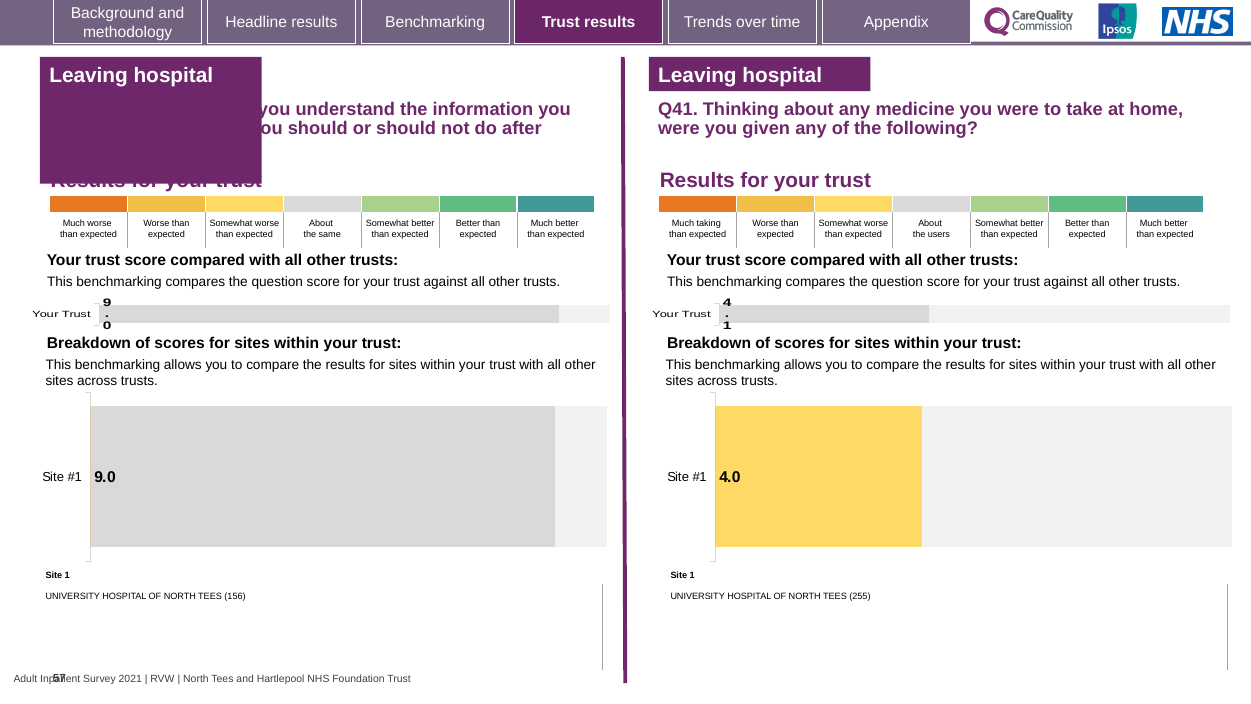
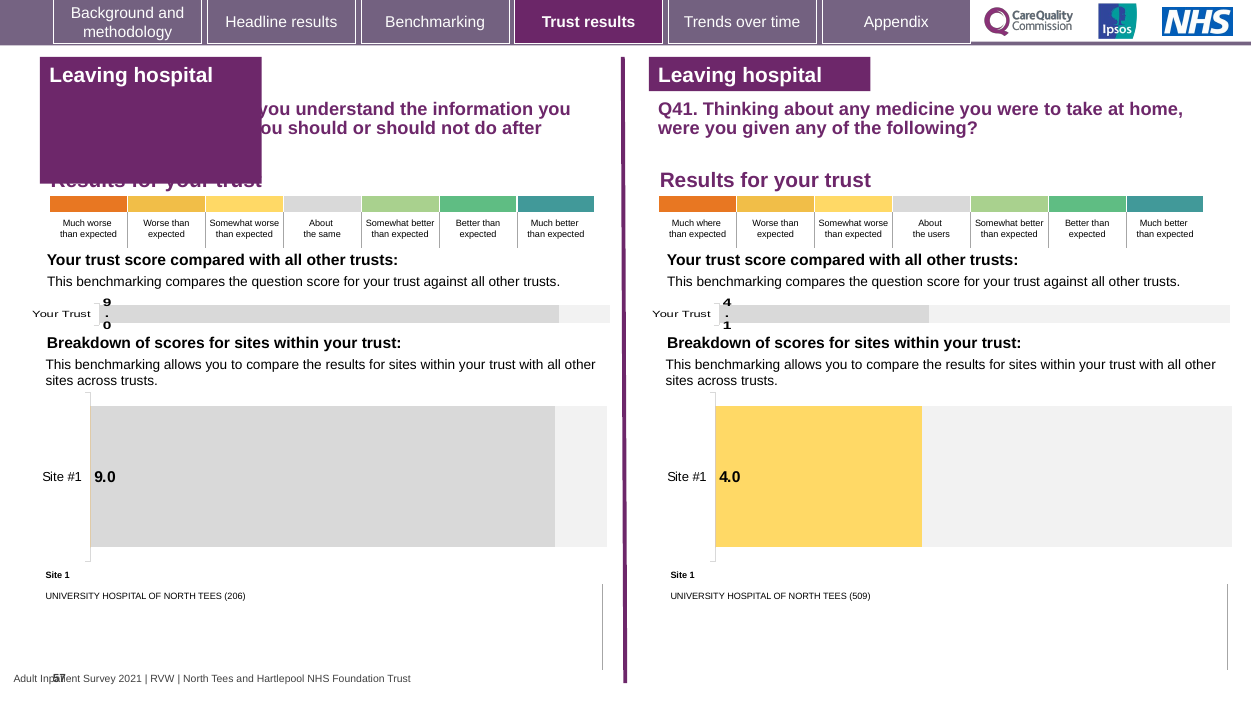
taking: taking -> where (709, 224)
156: 156 -> 206 (235, 596)
255: 255 -> 509 (860, 596)
